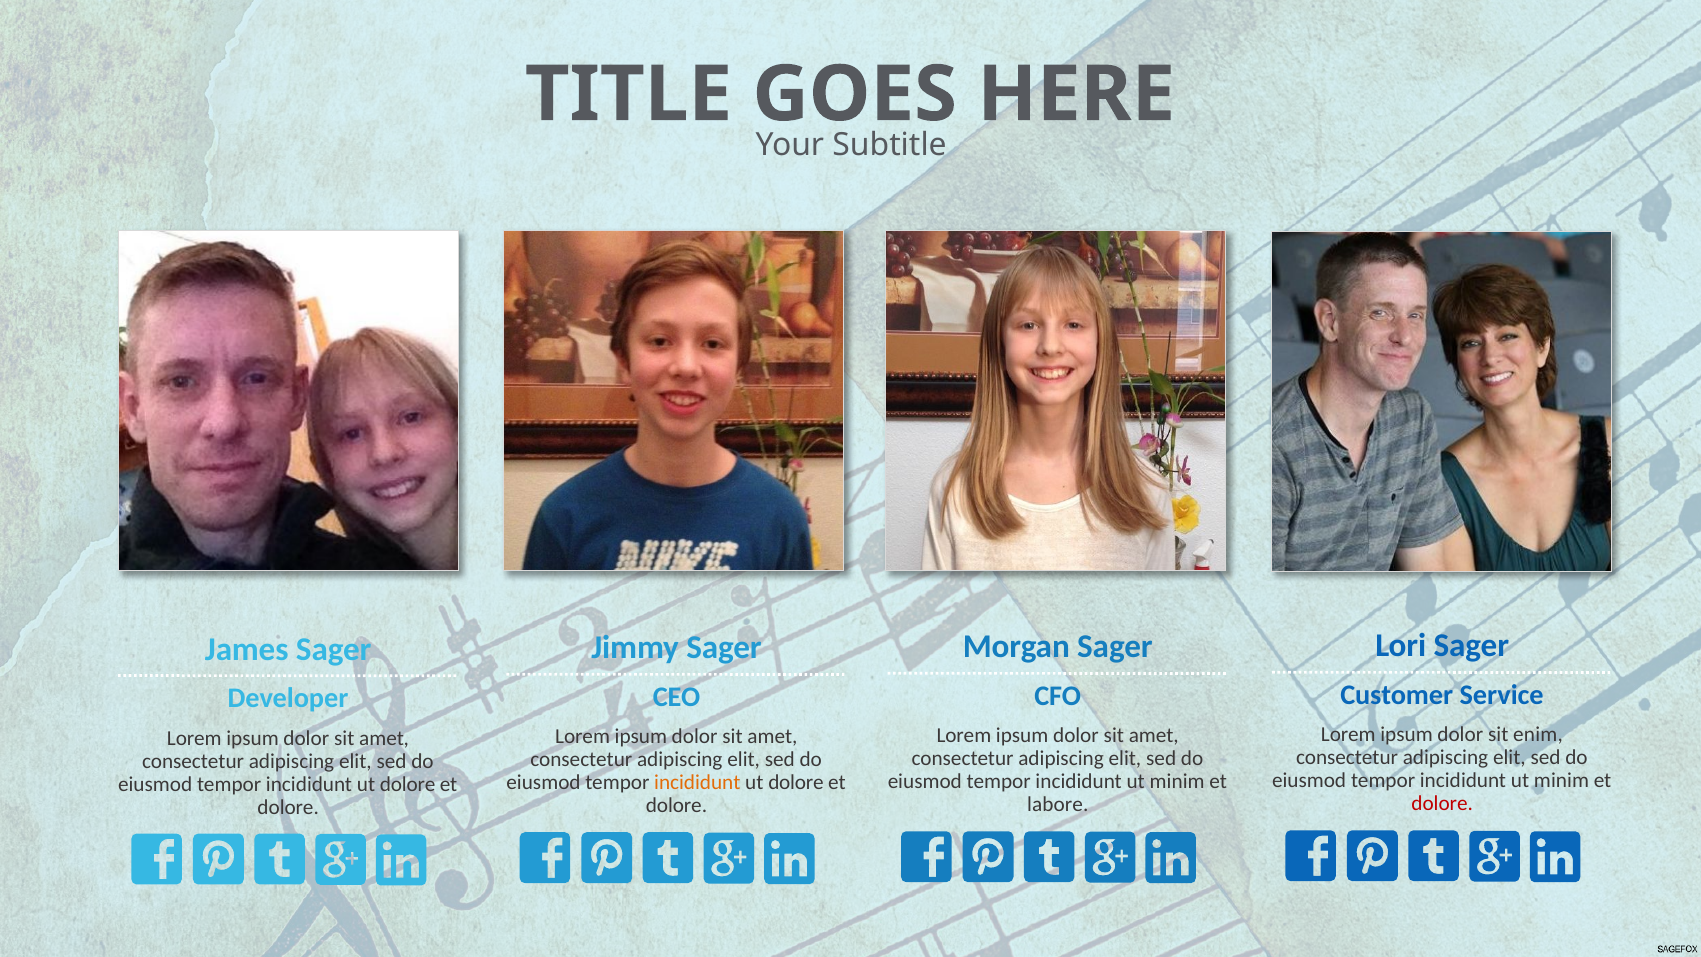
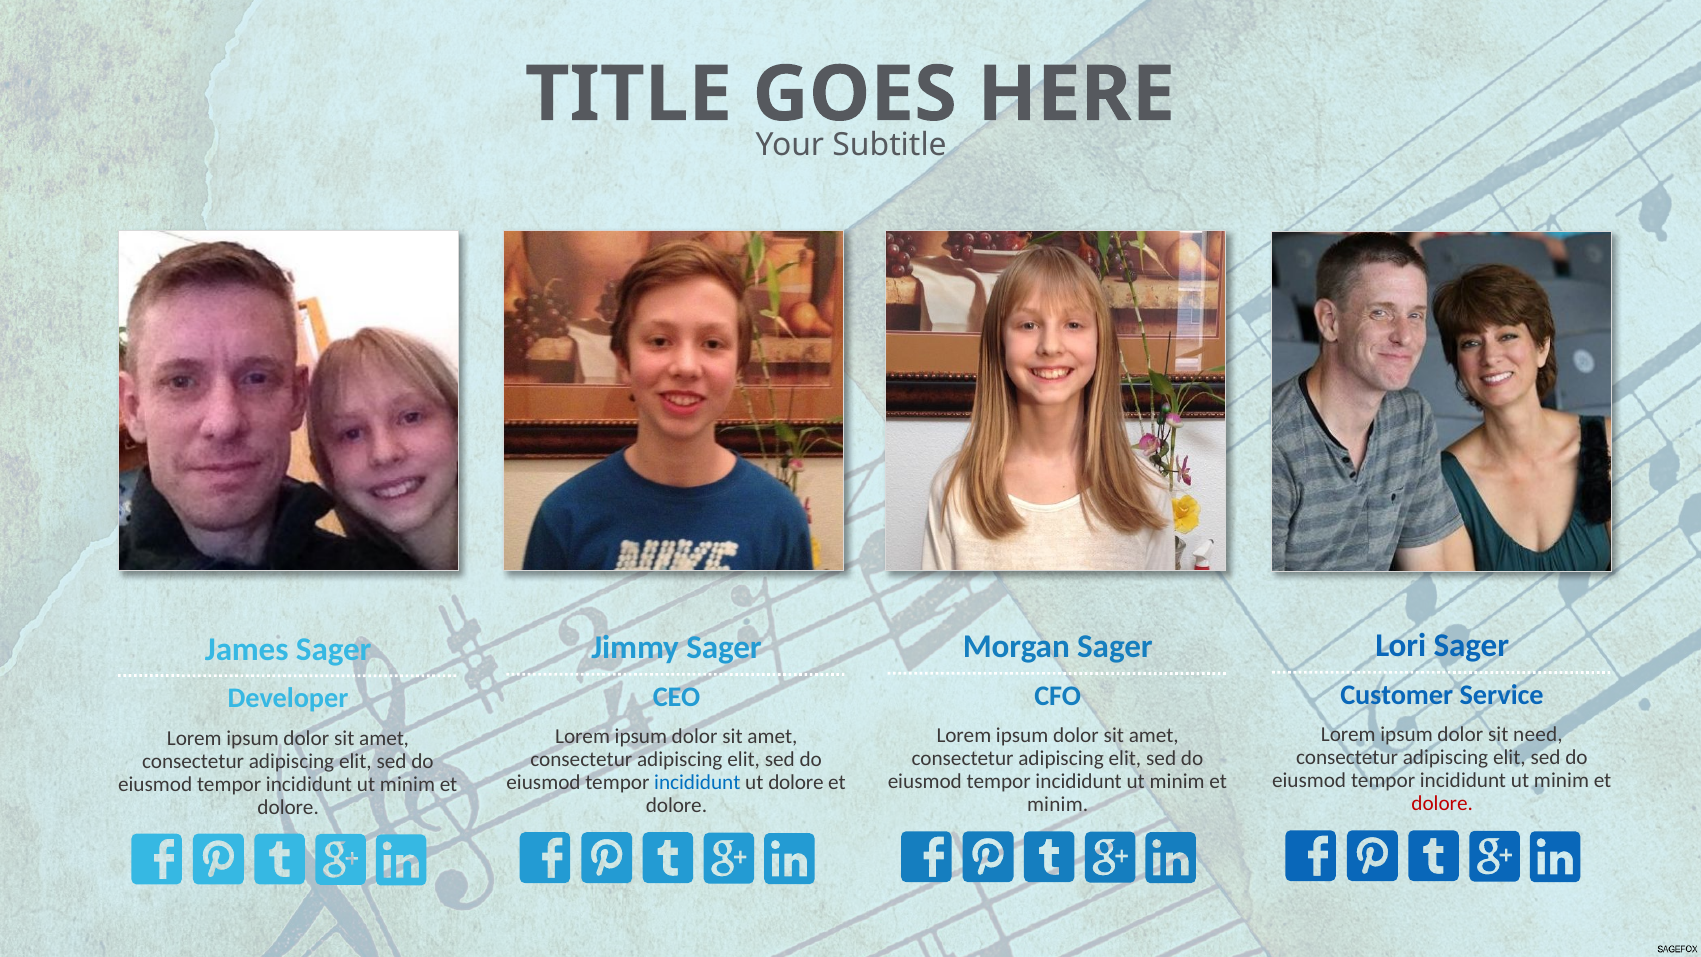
enim: enim -> need (1538, 735)
incididunt colour: orange -> blue (697, 783)
dolore: dolore -> minim (408, 784)
labore: labore -> minim (1058, 805)
